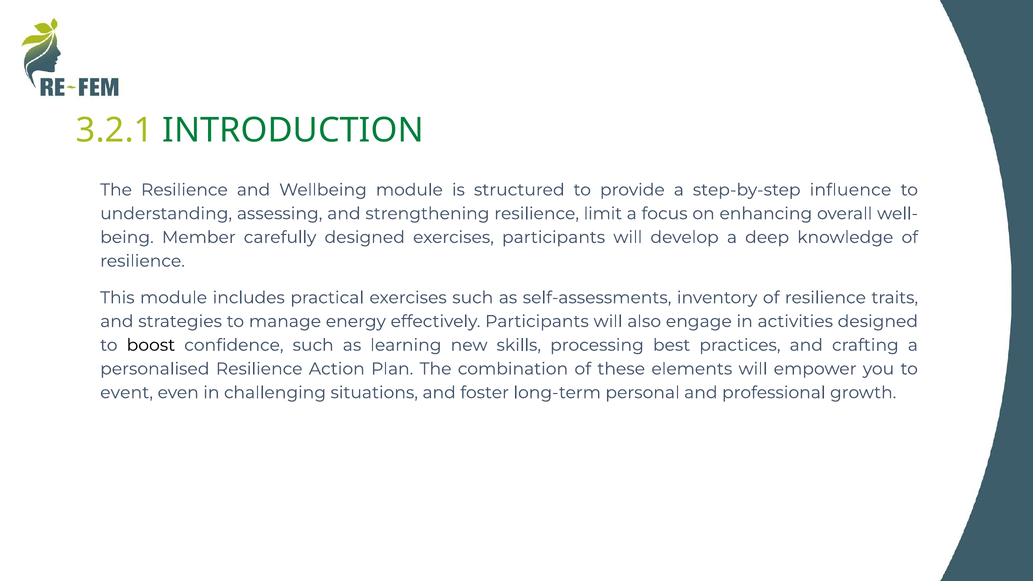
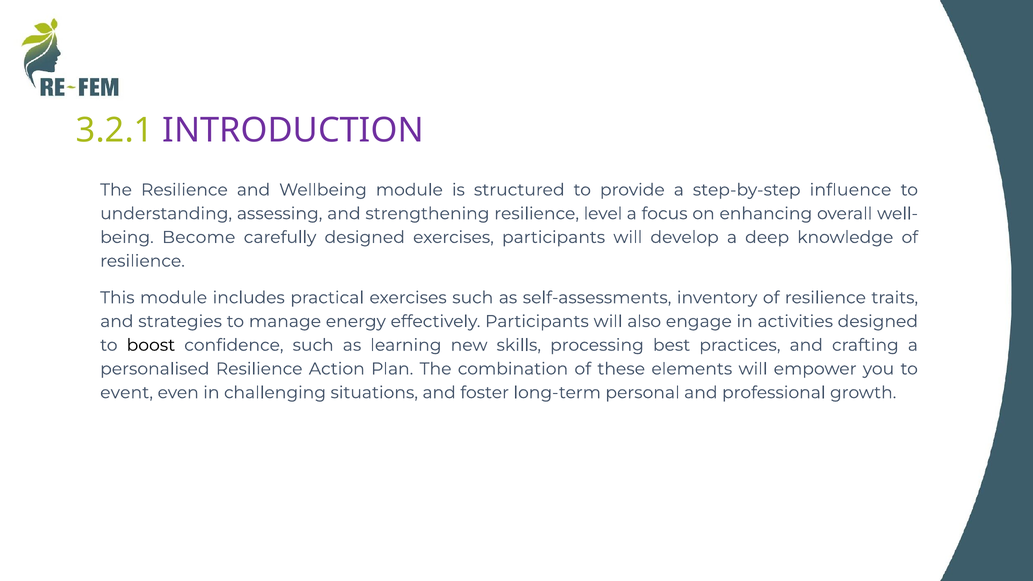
INTRODUCTION colour: green -> purple (293, 130)
limit: limit -> level (603, 214)
Member: Member -> Become (199, 237)
